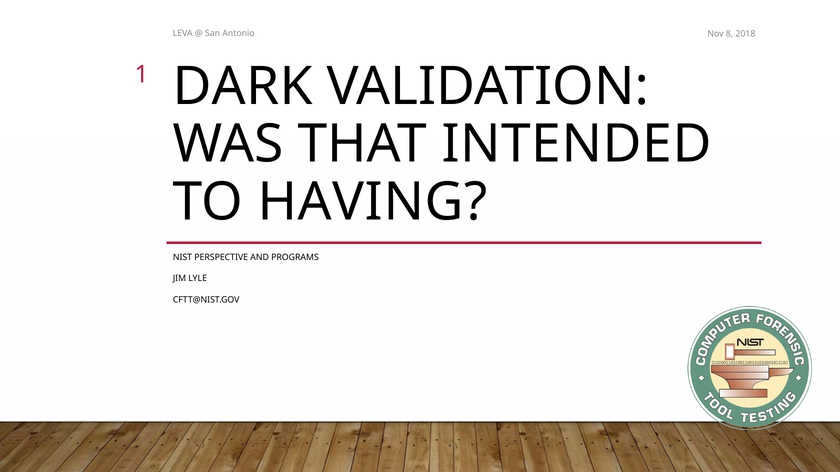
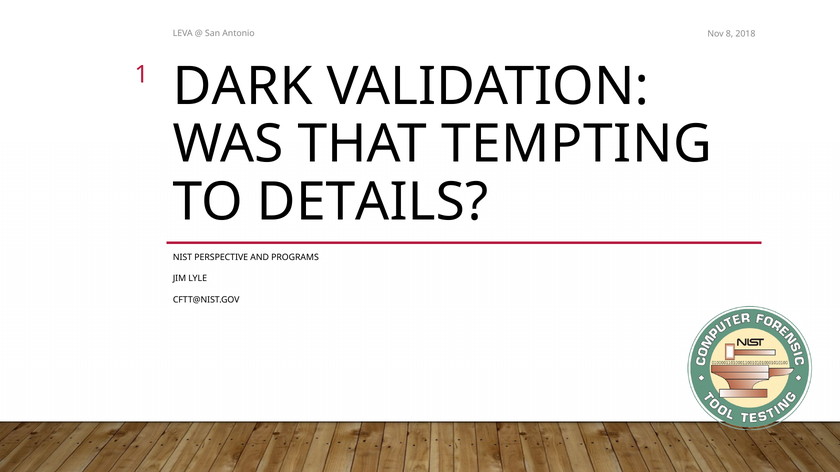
INTENDED: INTENDED -> TEMPTING (577, 145)
HAVING: HAVING -> DETAILS (373, 202)
